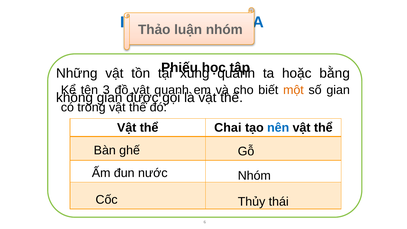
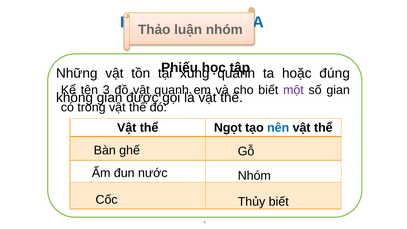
bằng: bằng -> đúng (335, 73)
một colour: orange -> purple (293, 90)
Chai: Chai -> Ngọt (228, 128)
Thủy thái: thái -> biết (279, 202)
